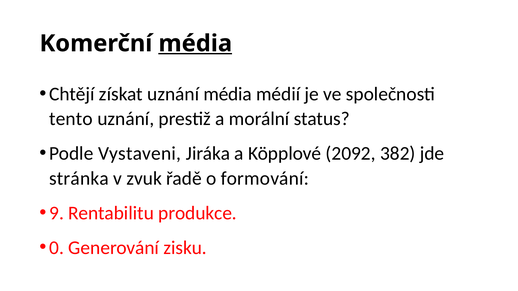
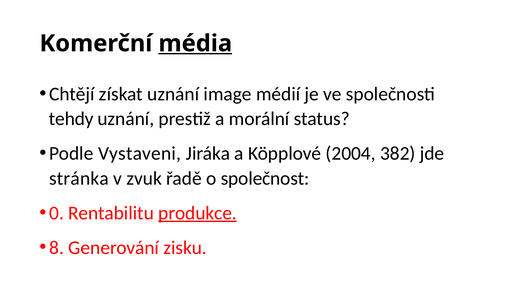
uznání média: média -> image (228, 94)
tento: tento -> tehdy (71, 119)
2092: 2092 -> 2004 (351, 154)
formování: formování -> společnost (265, 179)
9: 9 -> 0 (57, 213)
produkce underline: none -> present (198, 213)
0: 0 -> 8 (57, 248)
